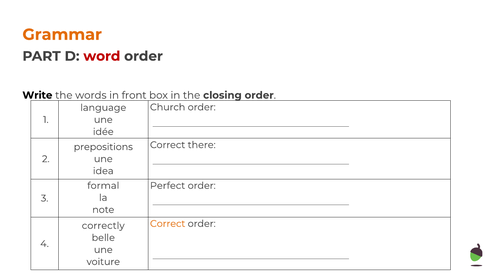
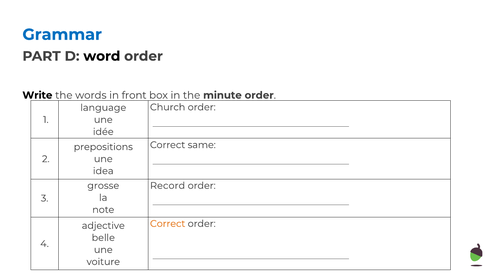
Grammar colour: orange -> blue (62, 35)
word colour: red -> black (102, 56)
closing: closing -> minute (222, 95)
there: there -> same (202, 145)
formal: formal -> grosse (103, 186)
Perfect: Perfect -> Record (168, 186)
correctly: correctly -> adjective (103, 226)
